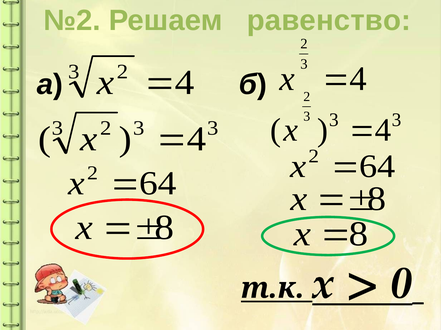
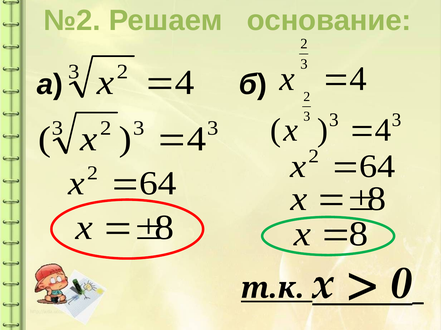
равенство: равенство -> основание (329, 21)
